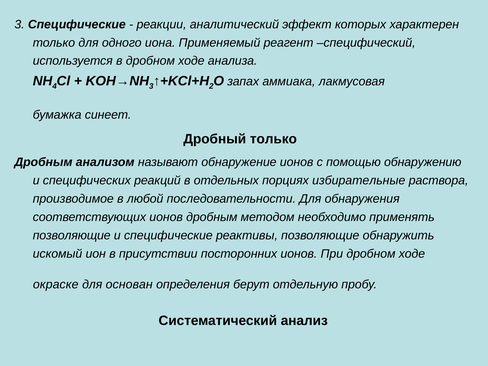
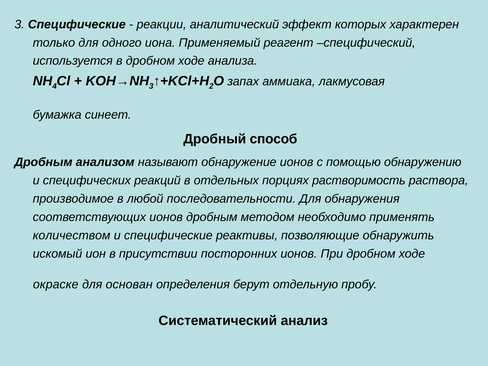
Дробный только: только -> способ (274, 139)
избирательные: избирательные -> растворимость (359, 181)
позволяющие: позволяющие -> количеством (72, 235)
